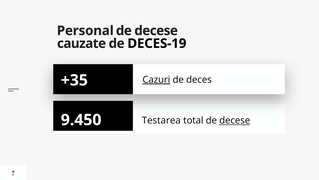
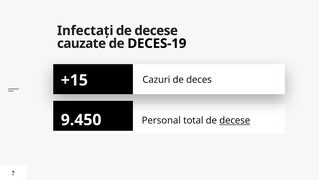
Personal: Personal -> Infectați (85, 31)
+35: +35 -> +15 (74, 80)
Cazuri underline: present -> none (156, 80)
Testarea: Testarea -> Personal (161, 120)
